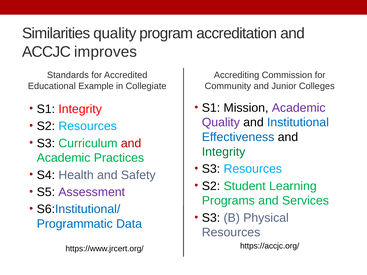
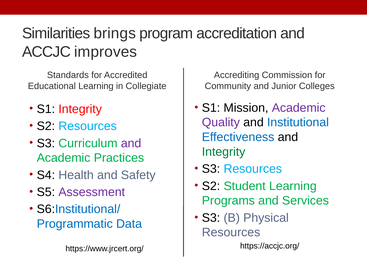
Similarities quality: quality -> brings (115, 33)
Educational Example: Example -> Learning (96, 86)
and colour: red -> purple (131, 143)
